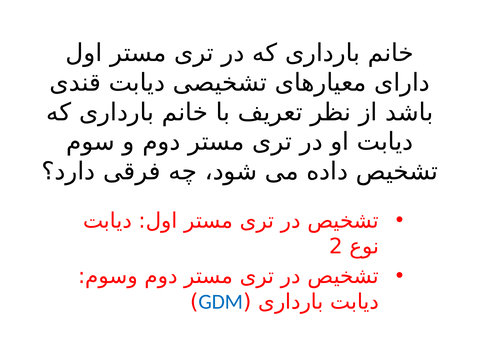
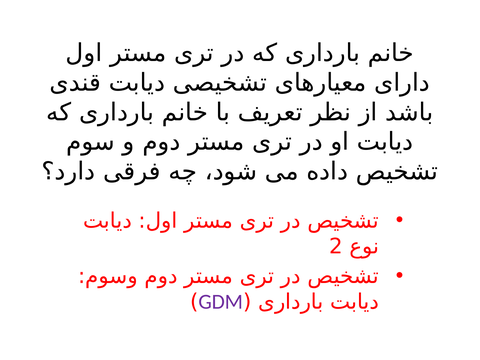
GDM colour: blue -> purple (221, 302)
